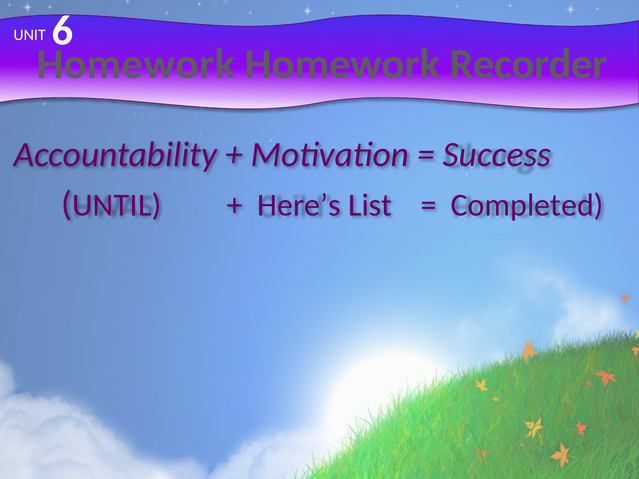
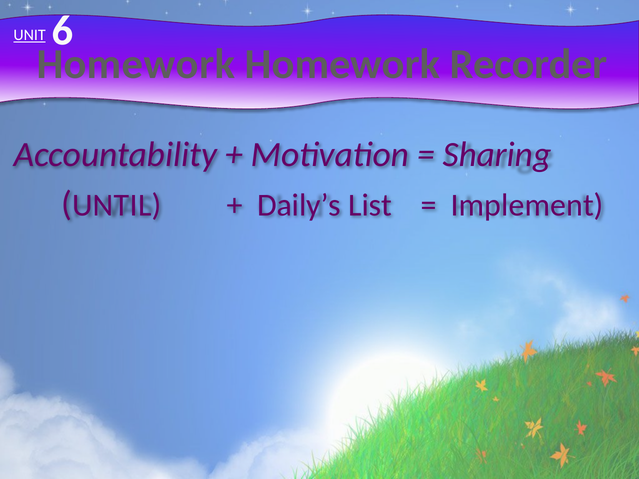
UNIT underline: none -> present (30, 35)
Success: Success -> Sharing (497, 154)
Here’s: Here’s -> Daily’s (299, 205)
Completed: Completed -> Implement (527, 205)
